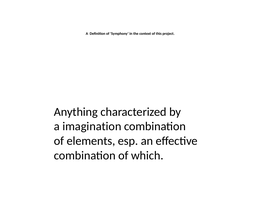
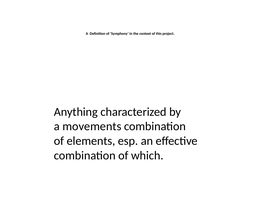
imagination: imagination -> movements (92, 126)
